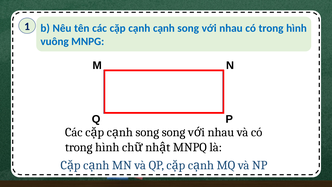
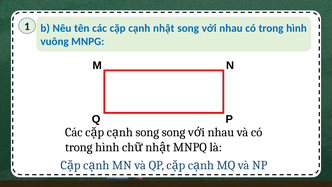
cạnh cạnh: cạnh -> nhật (164, 28)
